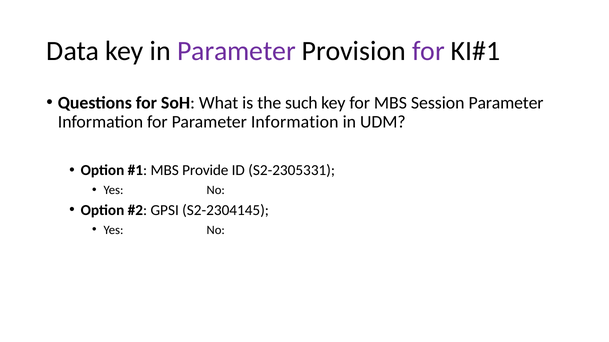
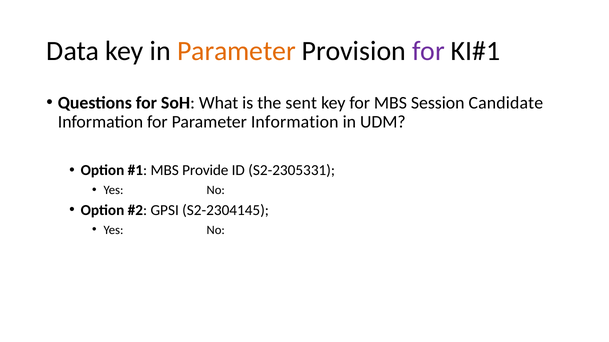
Parameter colour: purple -> orange (236, 51)
such: such -> sent (301, 103)
Session Parameter: Parameter -> Candidate (506, 103)
